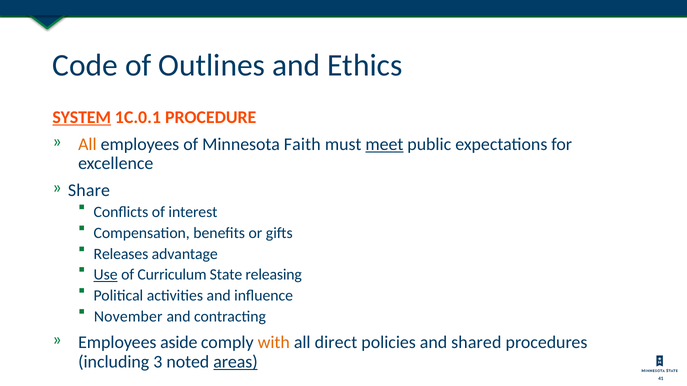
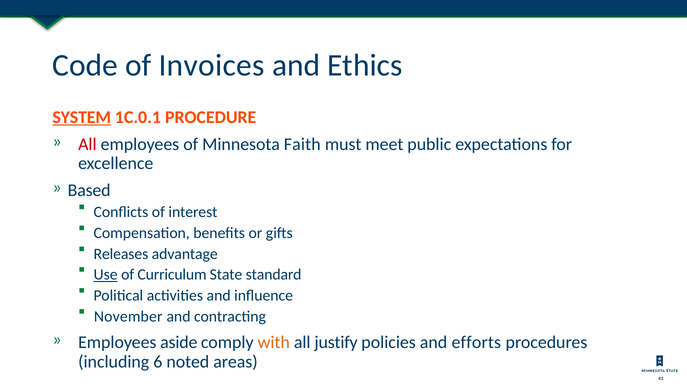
Outlines: Outlines -> Invoices (212, 65)
All colour: orange -> red (87, 144)
meet underline: present -> none (384, 144)
Share: Share -> Based (89, 191)
releasing: releasing -> standard (274, 275)
direct: direct -> justify (336, 343)
shared: shared -> efforts (476, 343)
3: 3 -> 6 (158, 362)
areas underline: present -> none (235, 362)
